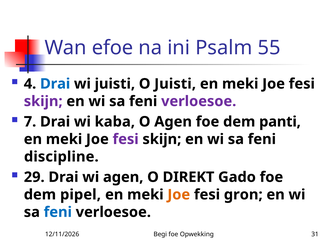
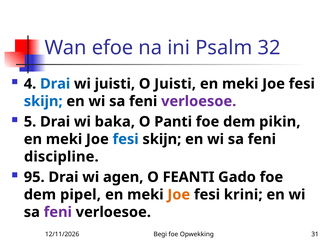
55: 55 -> 32 (269, 48)
skijn colour: purple -> blue (43, 102)
7: 7 -> 5 (30, 122)
kaba: kaba -> baka (115, 122)
O Agen: Agen -> Panti (173, 122)
panti: panti -> pikin (280, 122)
fesi colour: purple -> blue (126, 140)
29: 29 -> 95 (34, 178)
DIREKT: DIREKT -> FEANTI (188, 178)
gron: gron -> krini (243, 195)
feni colour: blue -> purple (58, 213)
